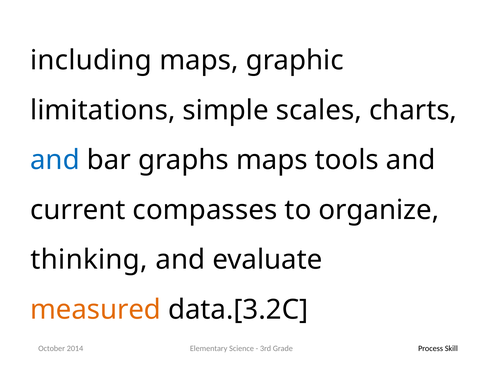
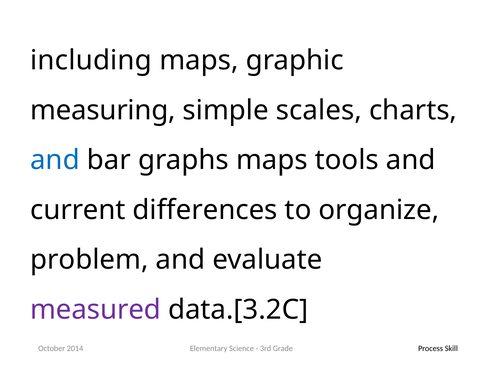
limitations: limitations -> measuring (103, 110)
compasses: compasses -> differences (205, 210)
thinking: thinking -> problem (89, 259)
measured colour: orange -> purple (96, 309)
